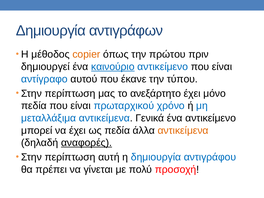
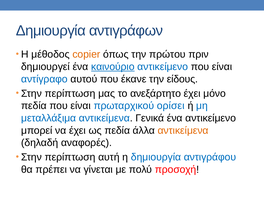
τύπου: τύπου -> είδους (182, 79)
χρόνο: χρόνο -> ορίσει (171, 106)
αναφορές underline: present -> none (87, 143)
